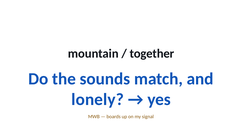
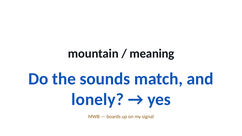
together: together -> meaning (152, 54)
